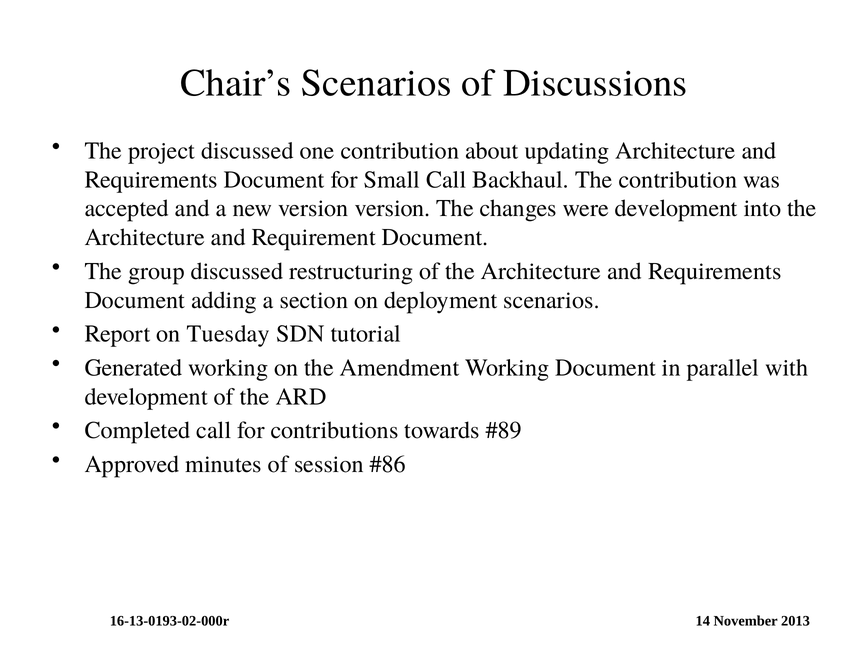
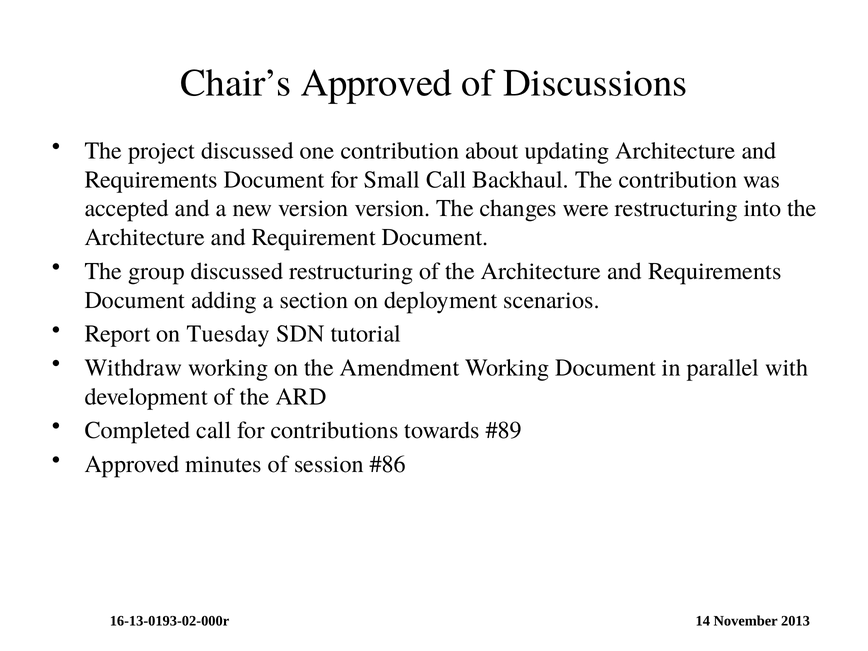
Chair’s Scenarios: Scenarios -> Approved (376, 83)
were development: development -> restructuring (676, 209)
Generated: Generated -> Withdraw (133, 368)
